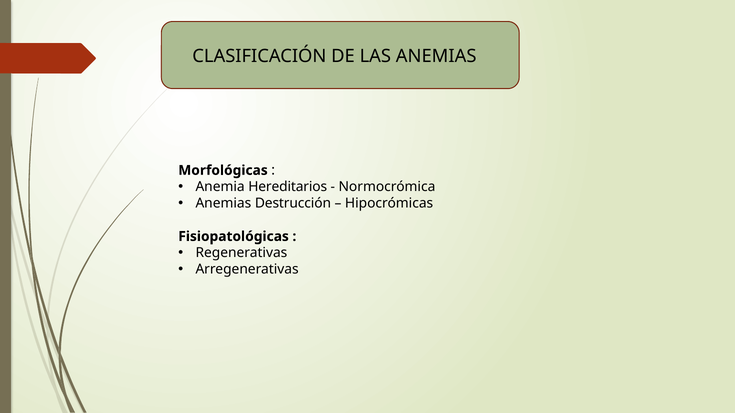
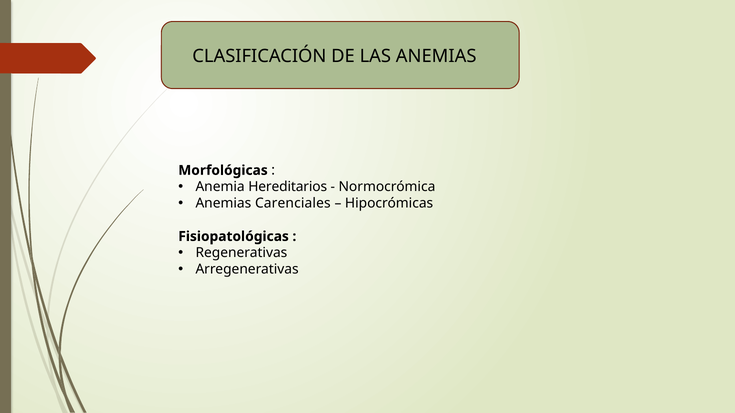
Destrucción: Destrucción -> Carenciales (293, 204)
